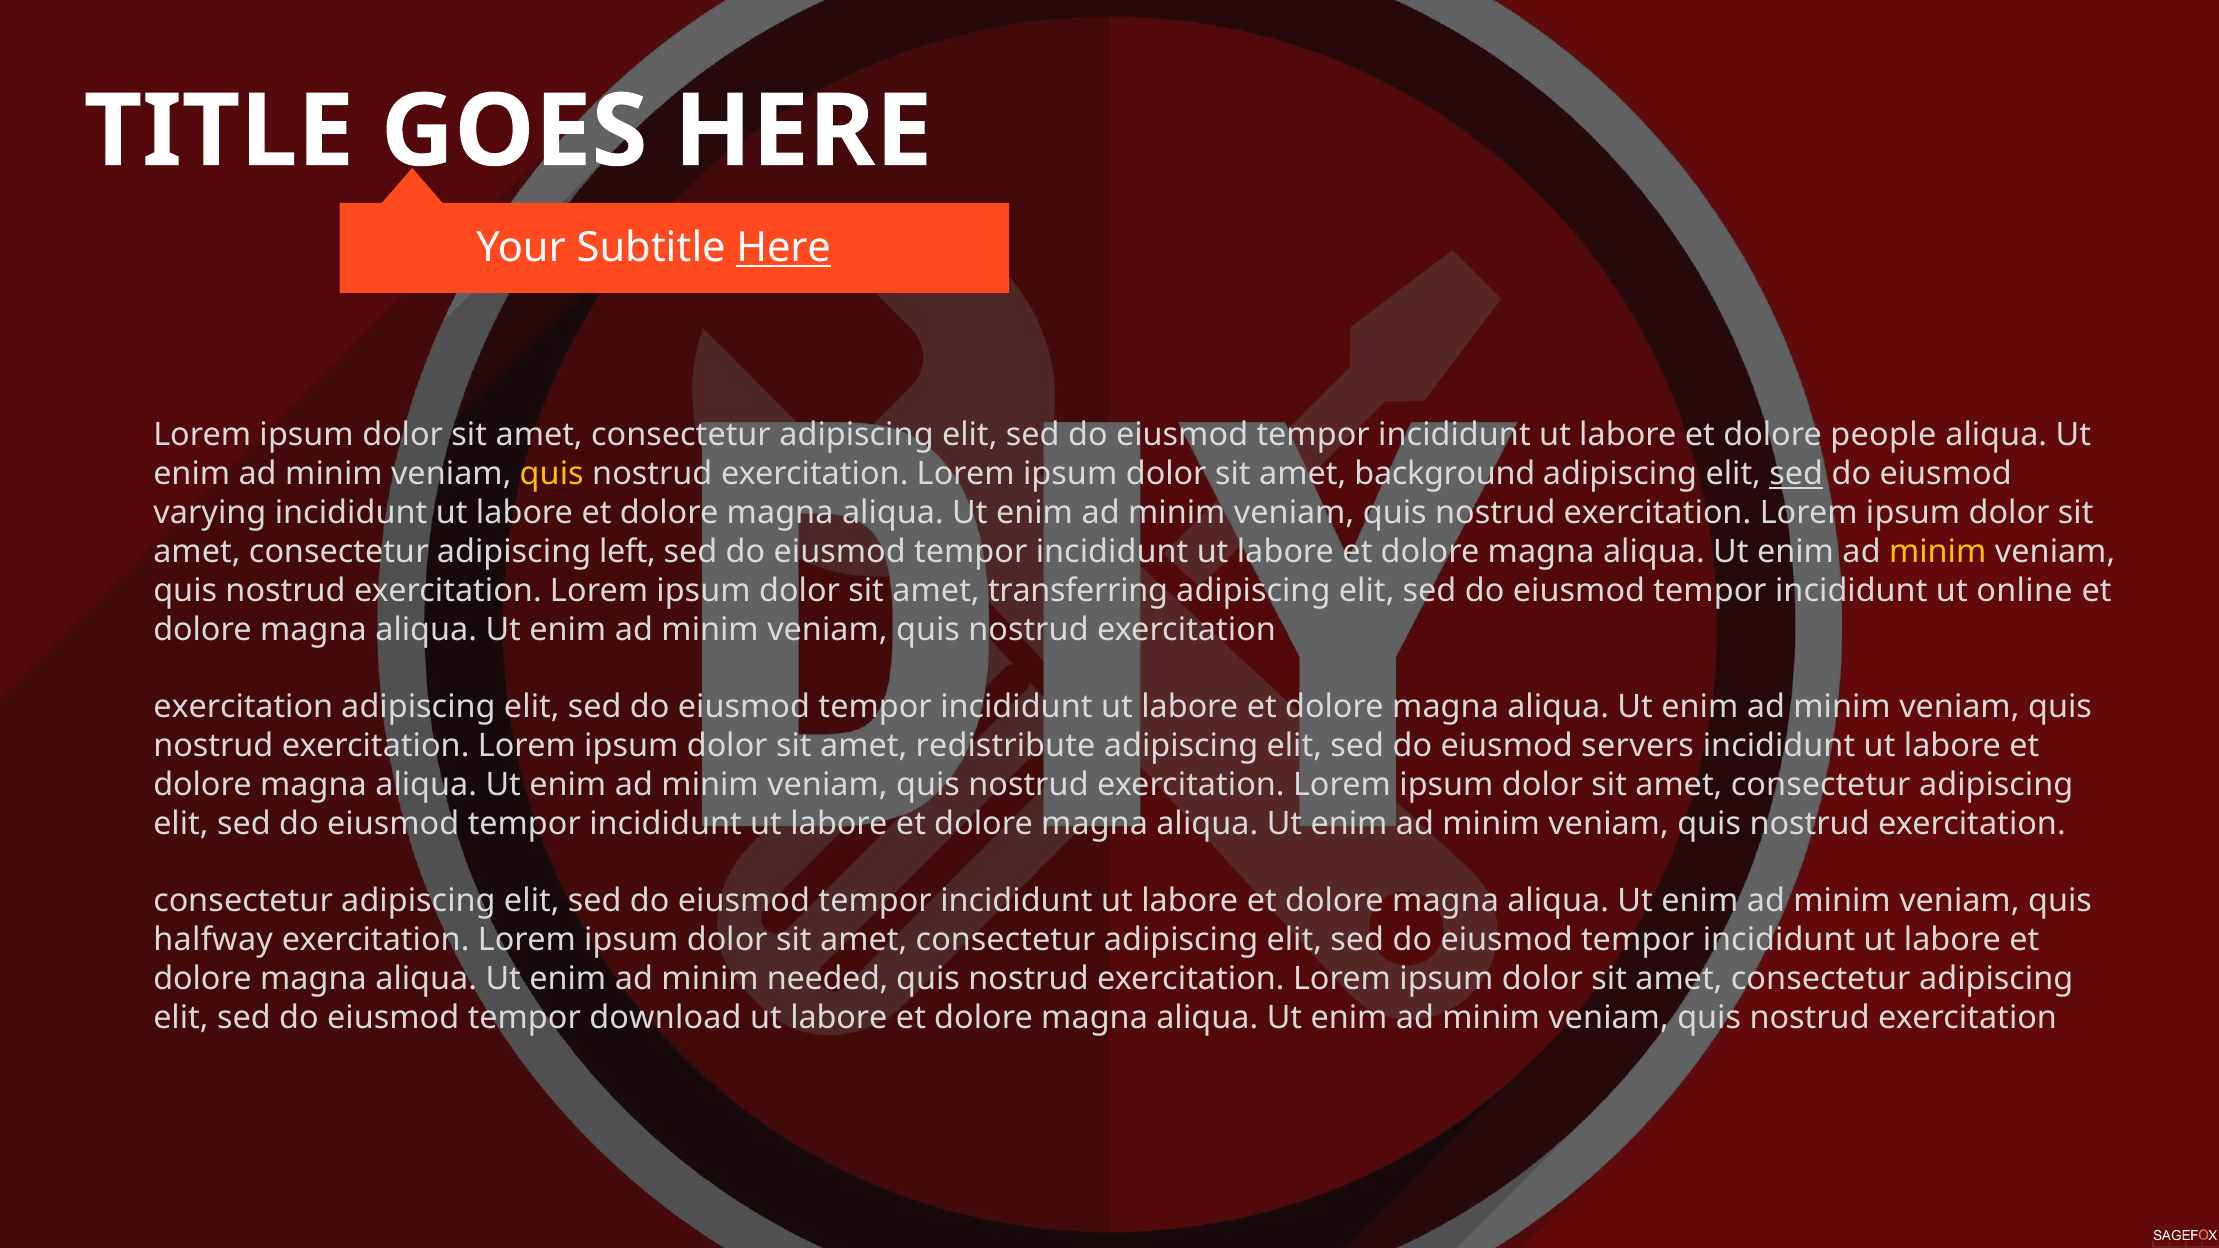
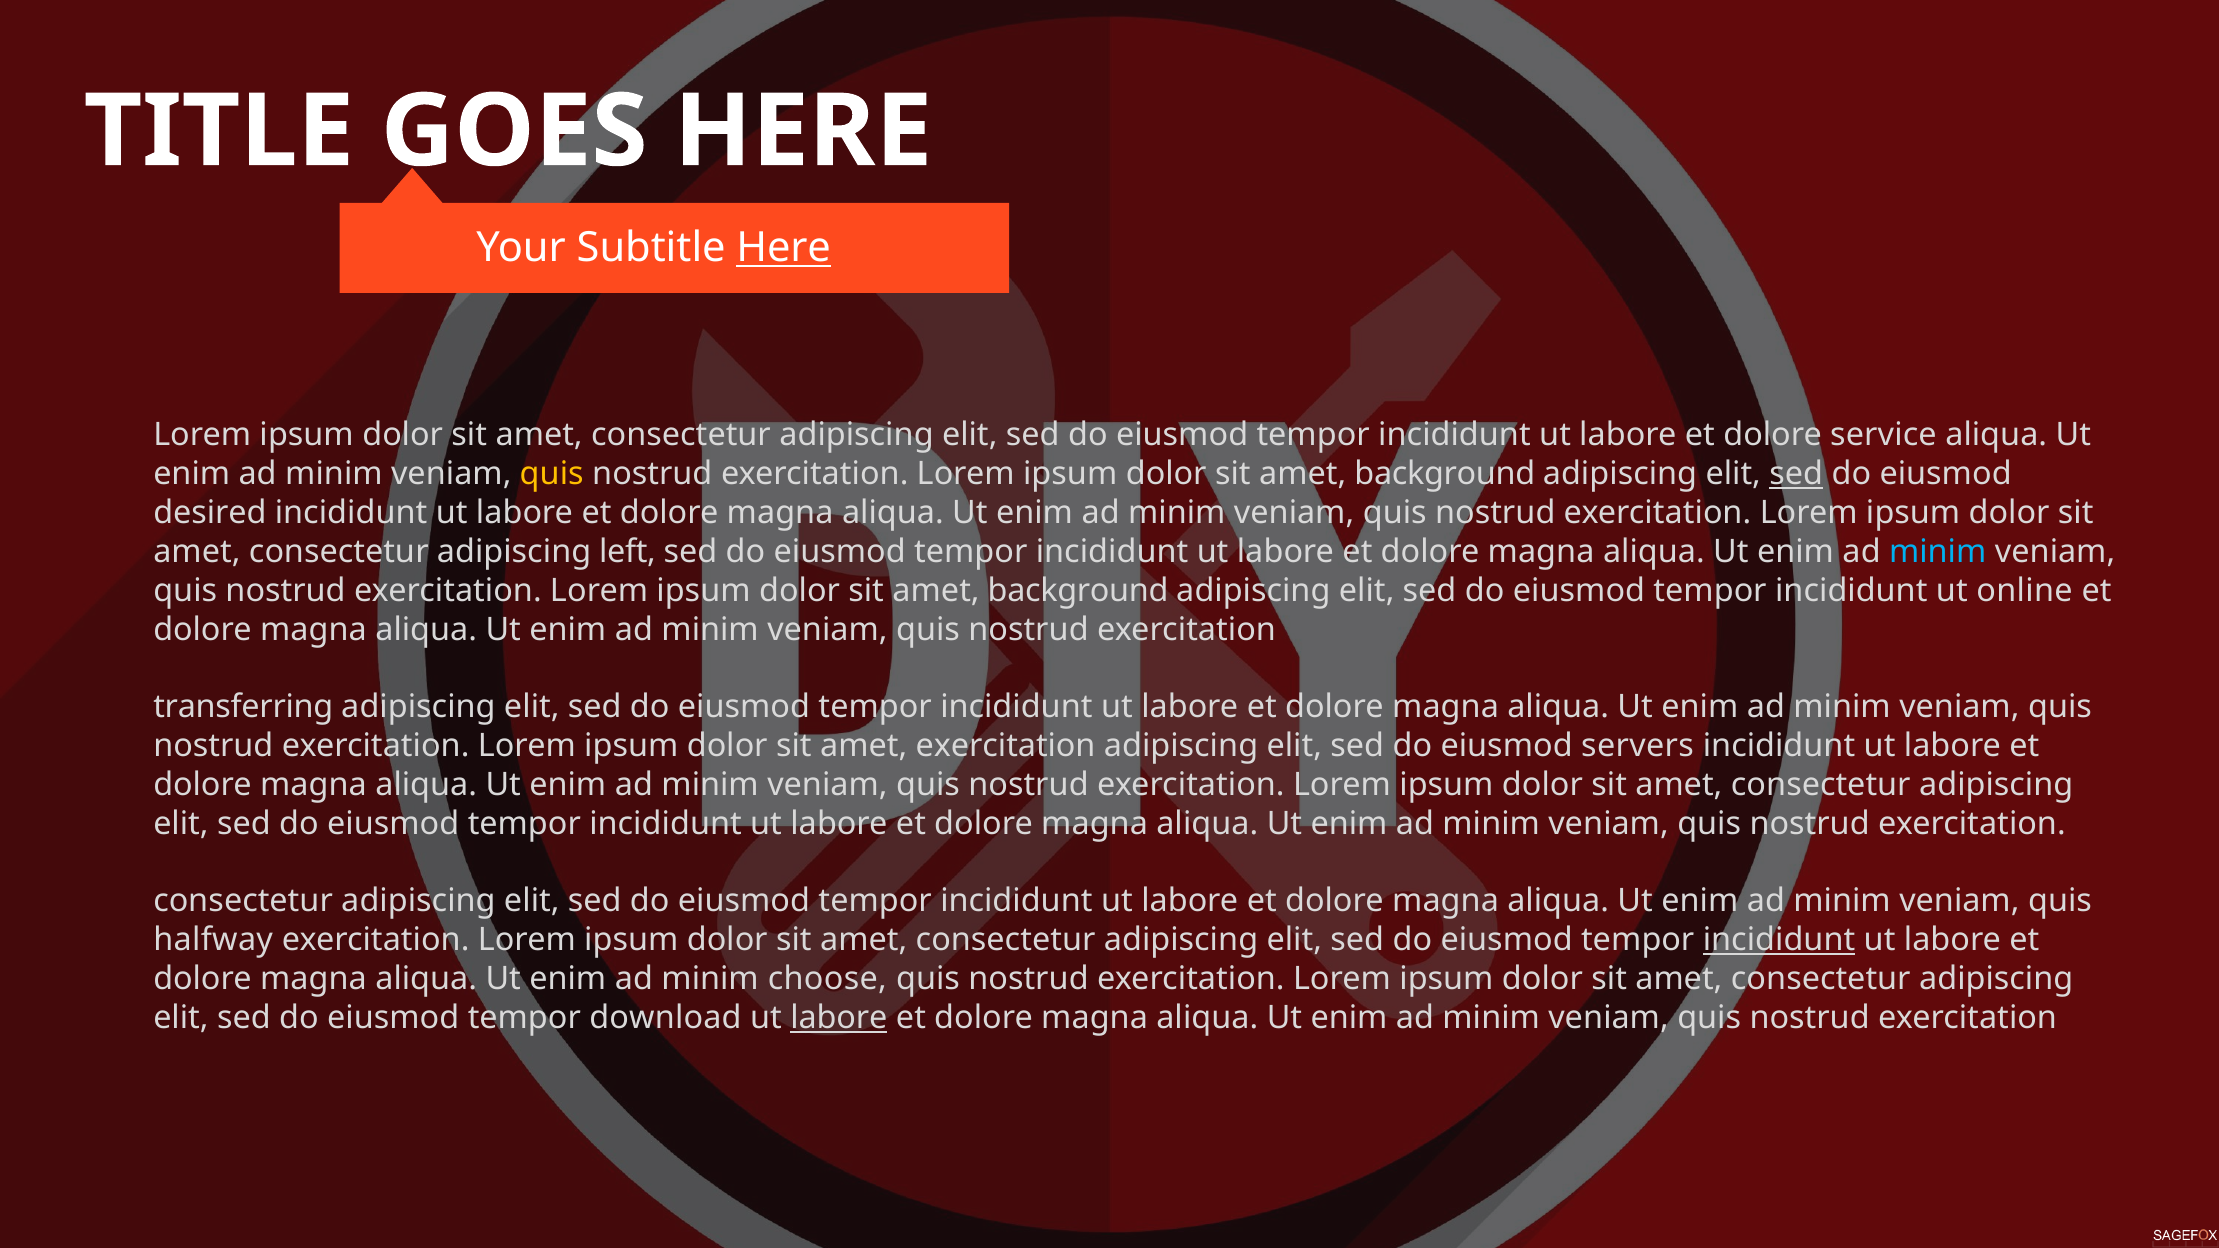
people: people -> service (1883, 435)
varying: varying -> desired (210, 513)
minim colour: yellow -> light blue (1938, 552)
transferring: transferring -> background (1078, 591)
exercitation: exercitation -> transferring (243, 707)
amet redistribute: redistribute -> exercitation (1006, 746)
incididunt underline: none -> present (1779, 940)
needed: needed -> choose (827, 979)
labore underline: none -> present (839, 1018)
